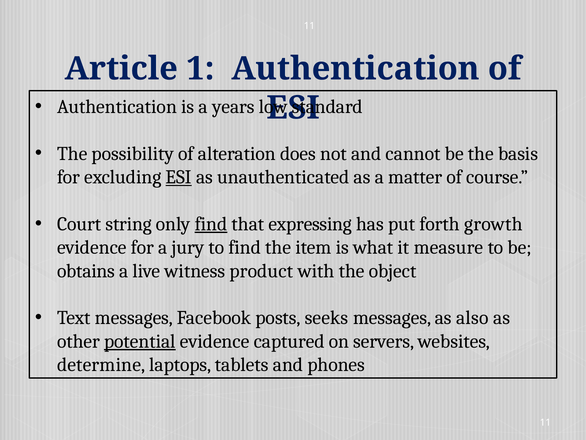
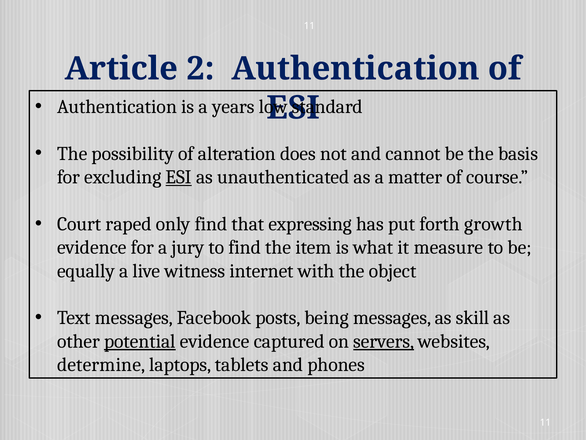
1: 1 -> 2 (200, 69)
string: string -> raped (129, 224)
find underline: present -> none (211, 224)
obtains: obtains -> equally (86, 271)
product: product -> internet (262, 271)
seeks: seeks -> being (327, 317)
also: also -> skill (473, 317)
servers underline: none -> present (384, 341)
